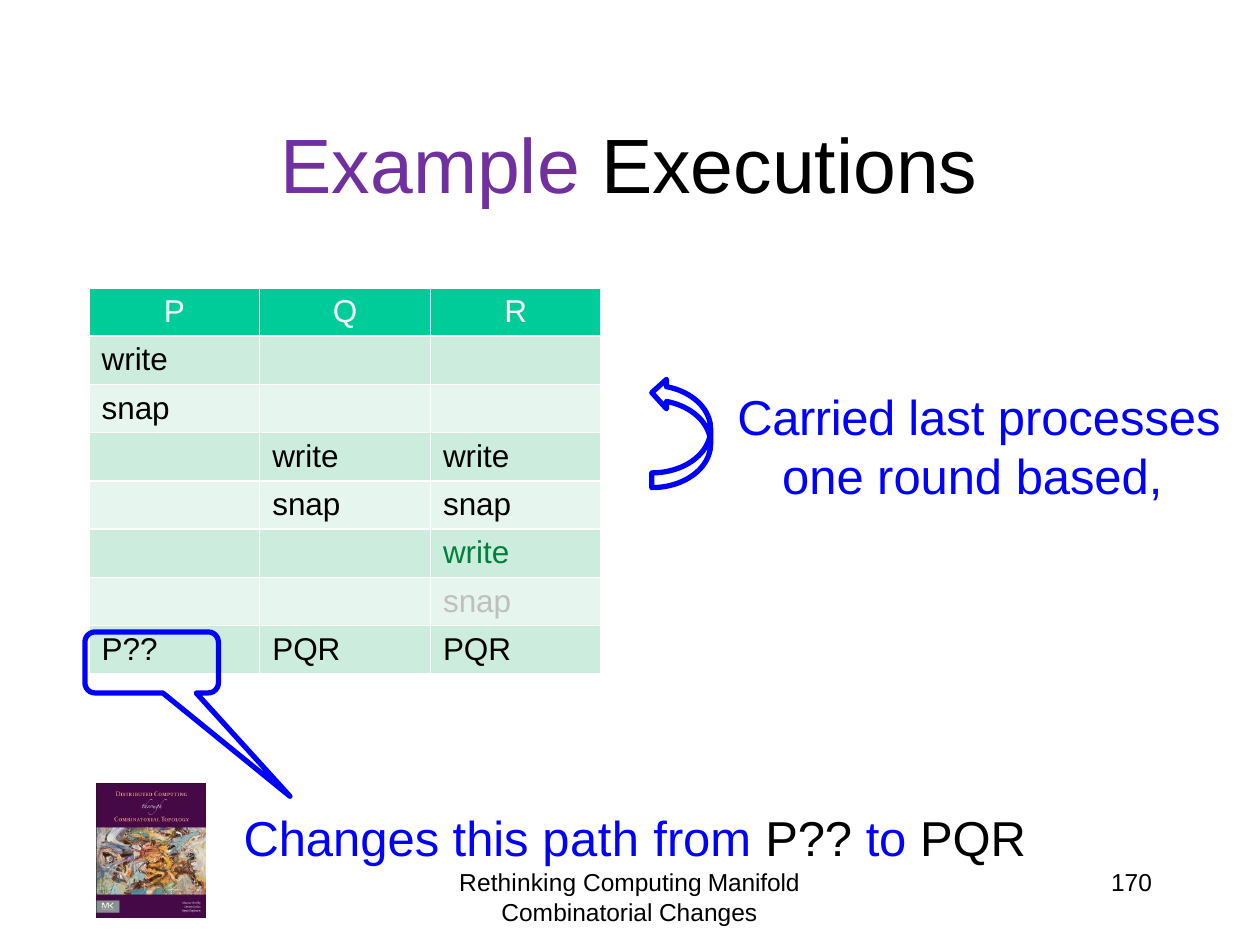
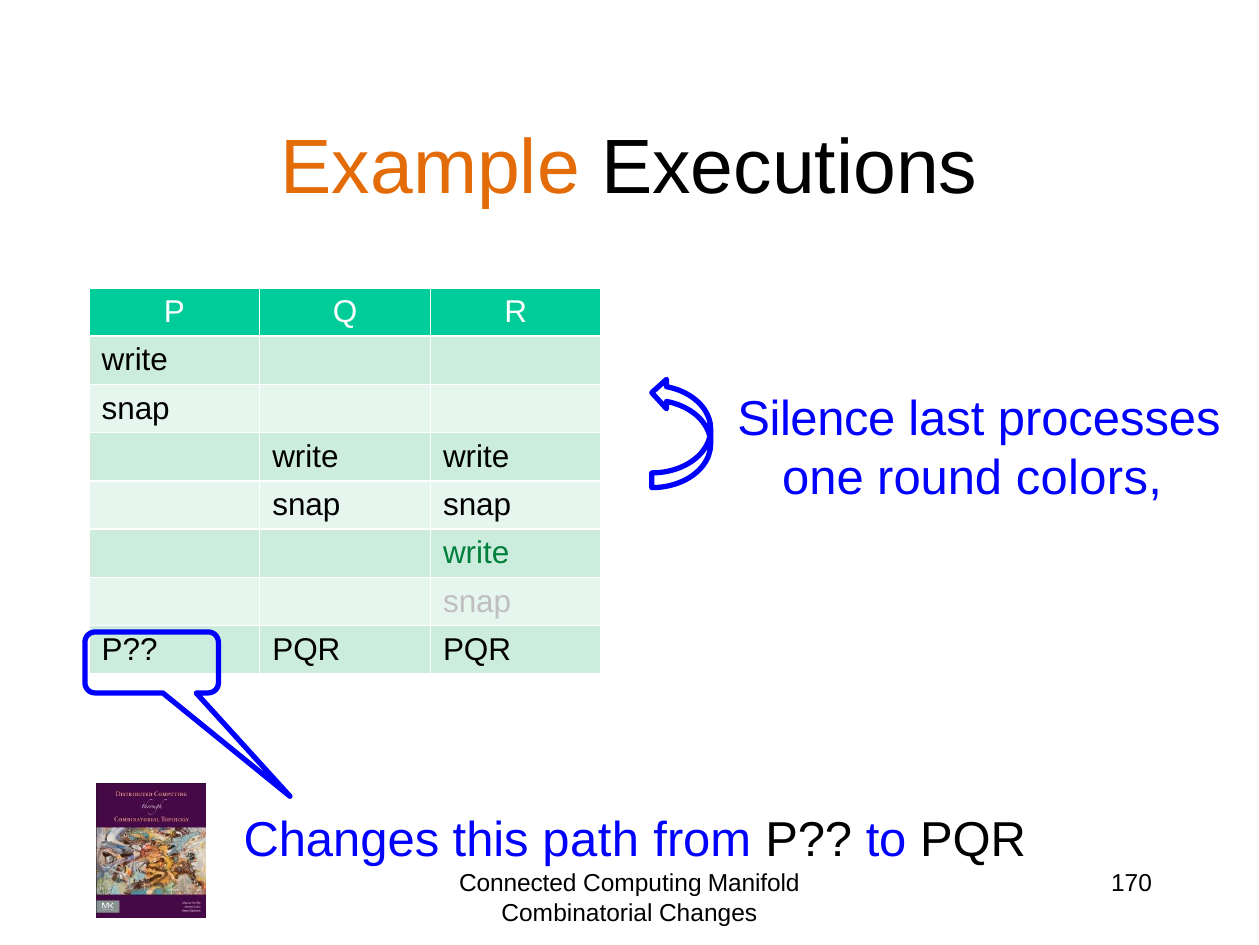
Example colour: purple -> orange (430, 168)
Carried: Carried -> Silence (816, 419)
based: based -> colors (1089, 477)
Rethinking: Rethinking -> Connected (518, 883)
